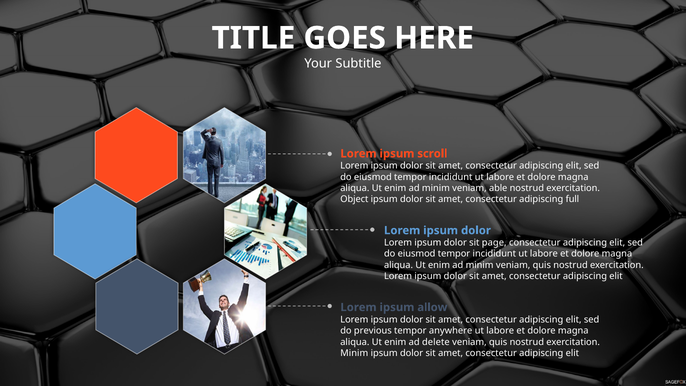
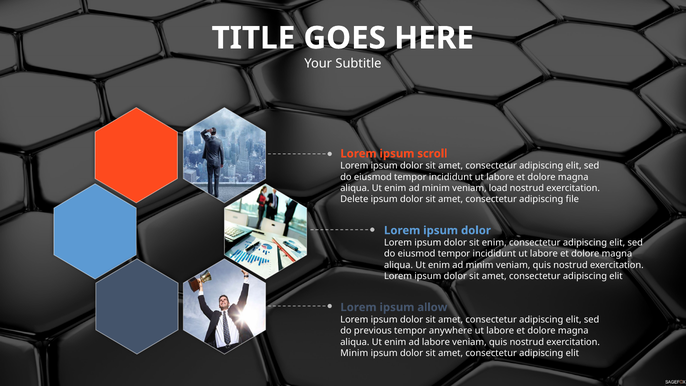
able: able -> load (498, 188)
Object: Object -> Delete (354, 199)
full: full -> file (572, 199)
sit page: page -> enim (494, 243)
ad delete: delete -> labore (436, 342)
